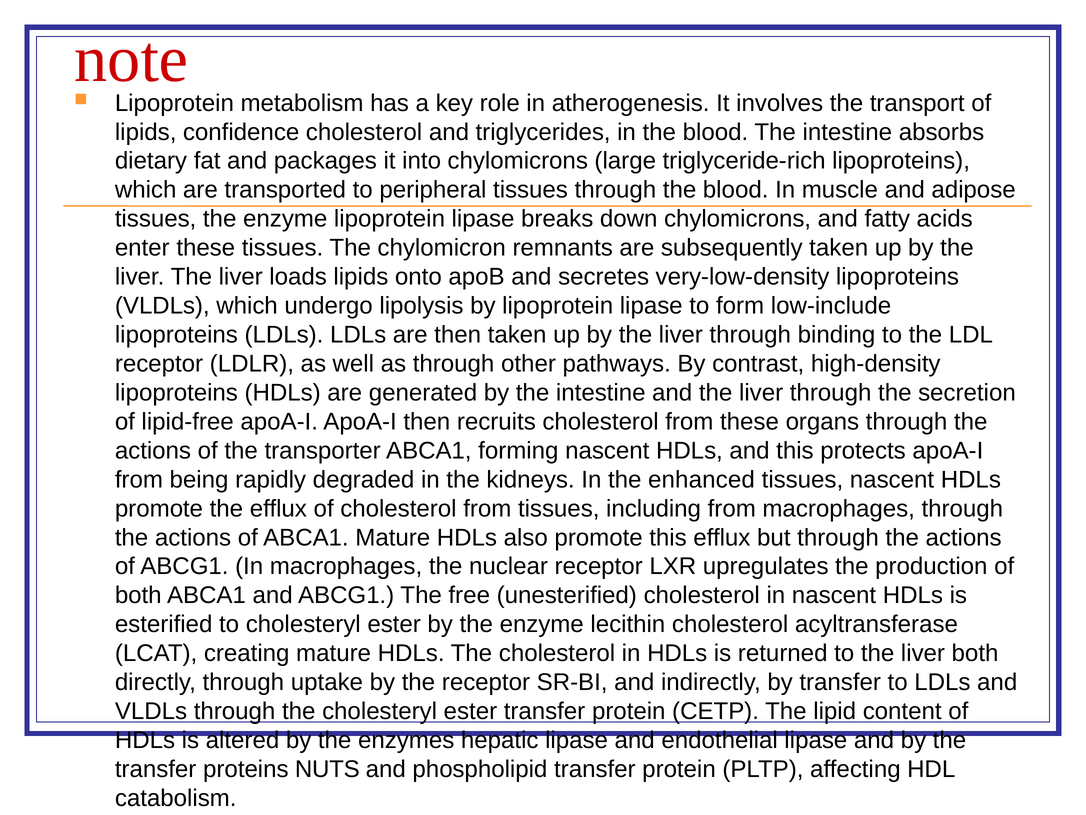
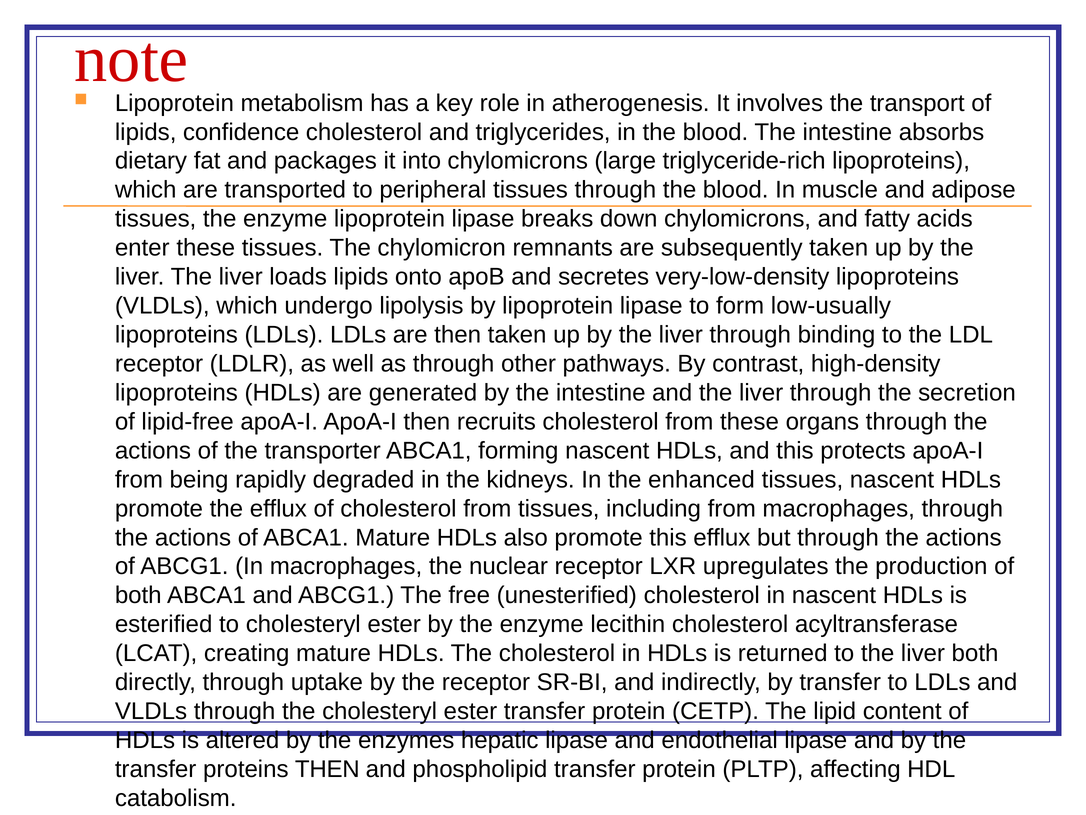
low-include: low-include -> low-usually (831, 306)
proteins NUTS: NUTS -> THEN (327, 769)
